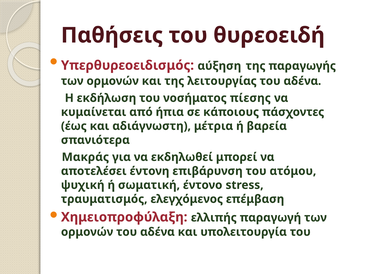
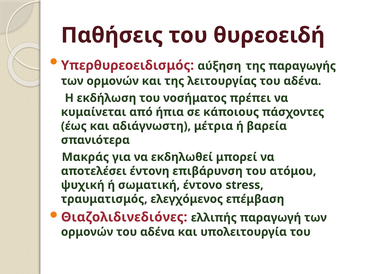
πίεσης: πίεσης -> πρέπει (250, 98)
Χημειοπροφύλαξη: Χημειοπροφύλαξη -> Θιαζολιδινεδιόνες (124, 217)
